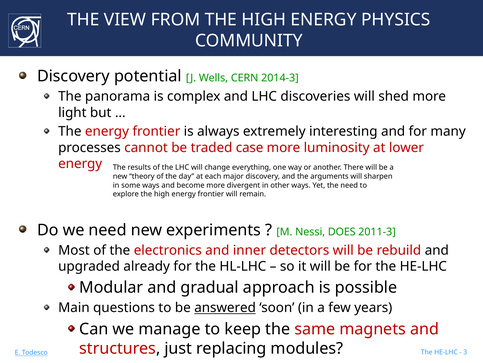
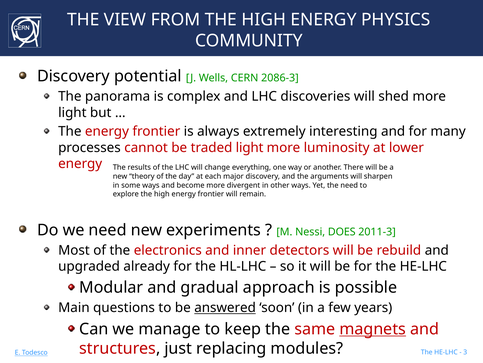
2014-3: 2014-3 -> 2086-3 (280, 78)
traded case: case -> light (250, 147)
magnets underline: none -> present (373, 328)
